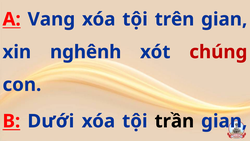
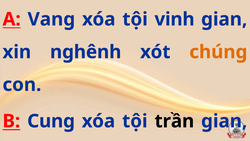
trên: trên -> vinh (175, 19)
chúng colour: red -> orange (218, 52)
Dưới: Dưới -> Cung (51, 121)
